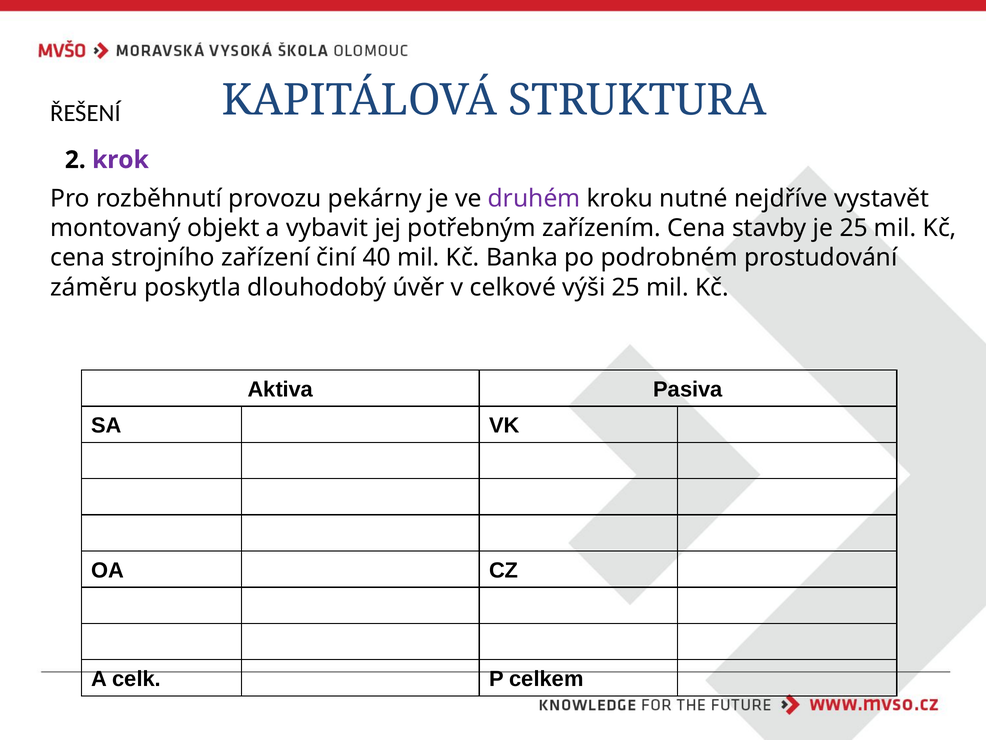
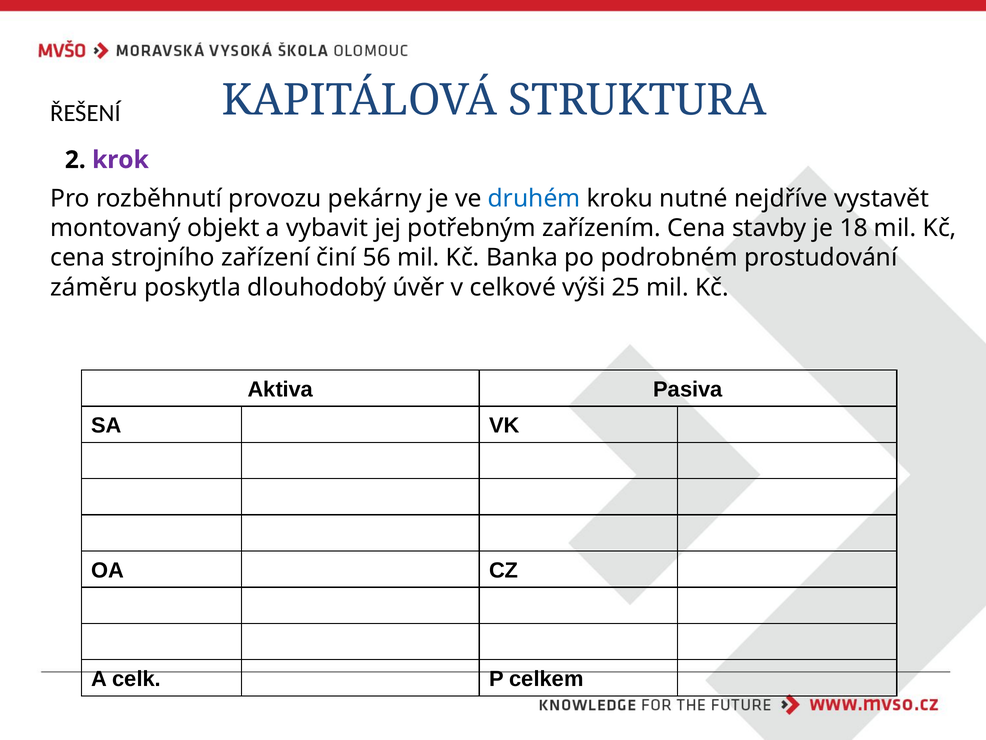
druhém colour: purple -> blue (534, 198)
je 25: 25 -> 18 (854, 228)
40: 40 -> 56 (377, 258)
